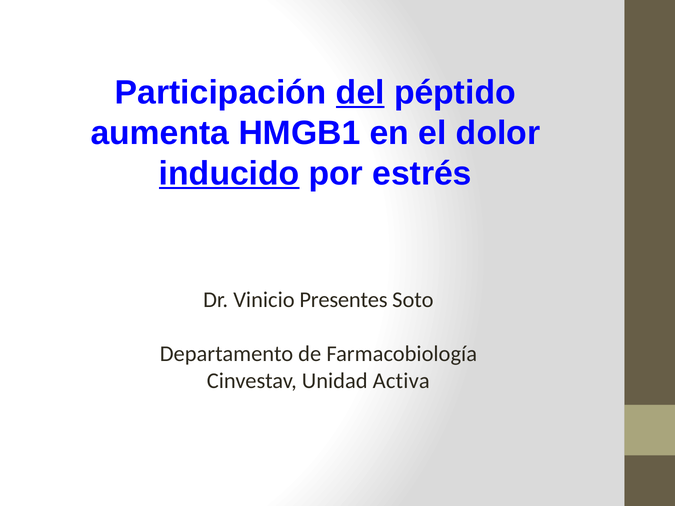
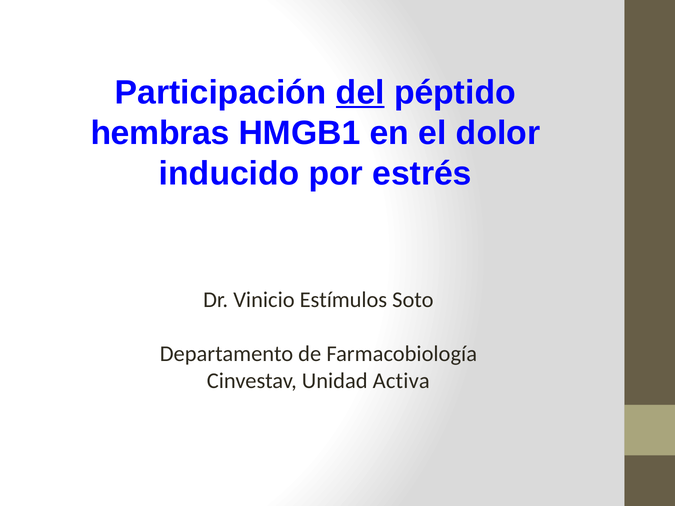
aumenta: aumenta -> hembras (160, 133)
inducido underline: present -> none (229, 174)
Presentes: Presentes -> Estímulos (343, 300)
